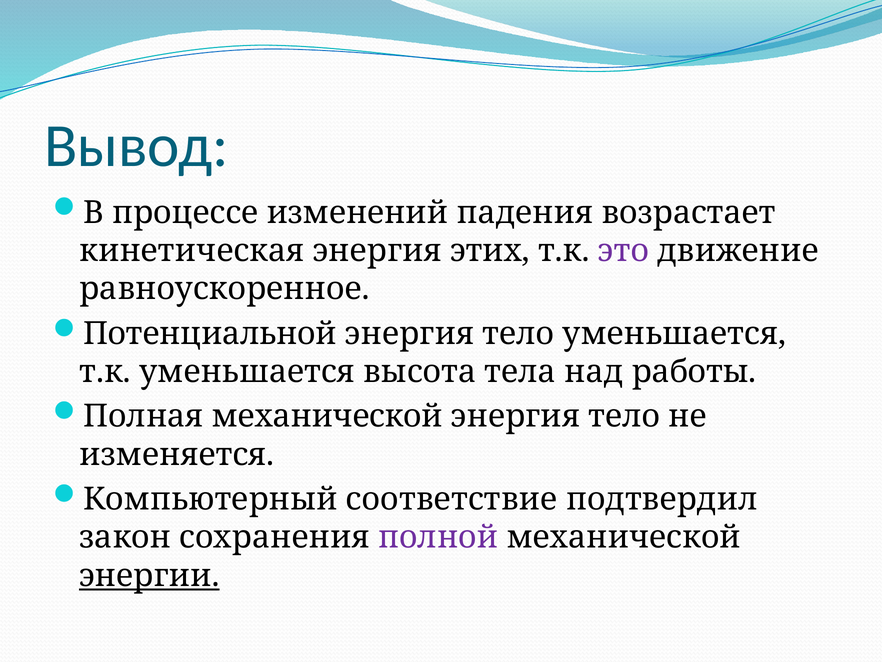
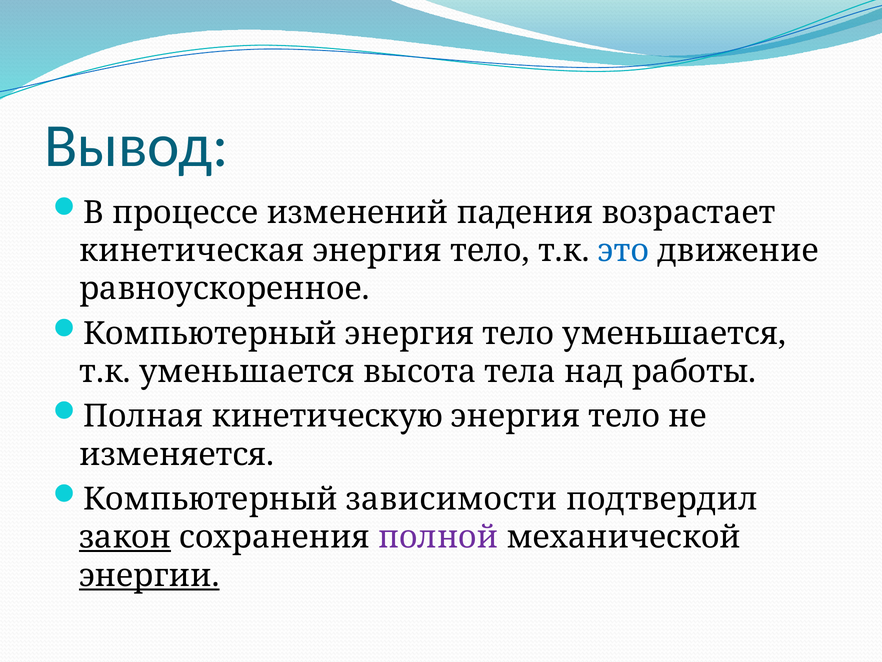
кинетическая энергия этих: этих -> тело (490, 251)
это colour: purple -> blue (624, 251)
Потенциальной: Потенциальной -> Компьютерный (210, 333)
Полная механической: механической -> кинетическую (327, 416)
соответствие: соответствие -> зависимости (452, 499)
закон underline: none -> present (125, 537)
